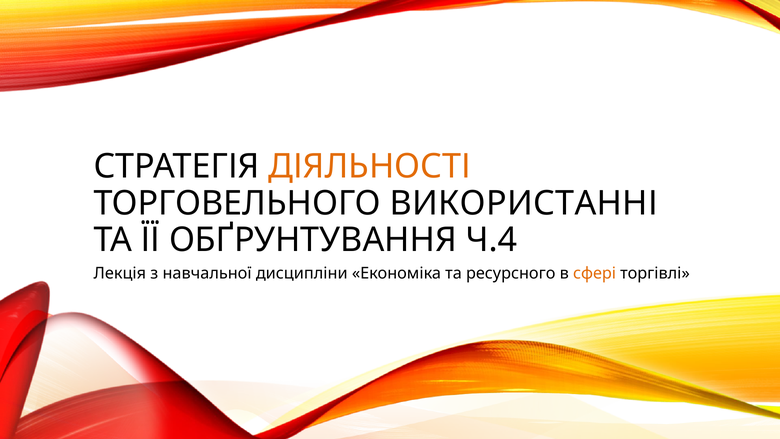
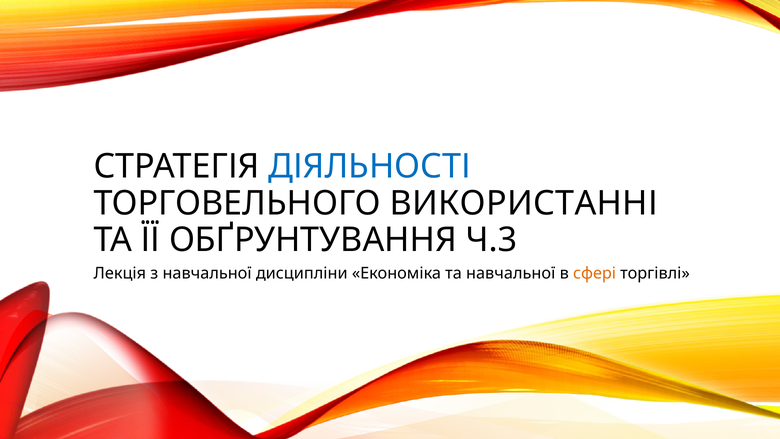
ДІЯЛЬНОСТІ colour: orange -> blue (370, 166)
Ч.4: Ч.4 -> Ч.3 (491, 240)
та ресурсного: ресурсного -> навчальної (511, 273)
